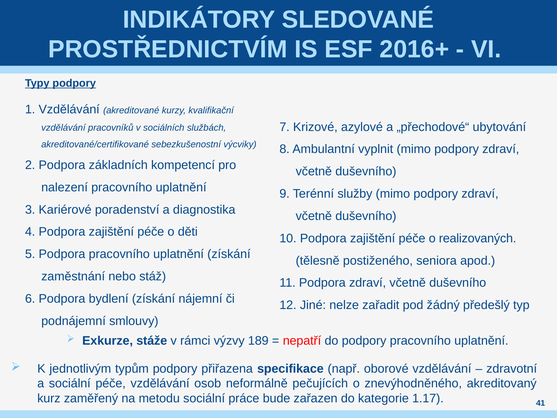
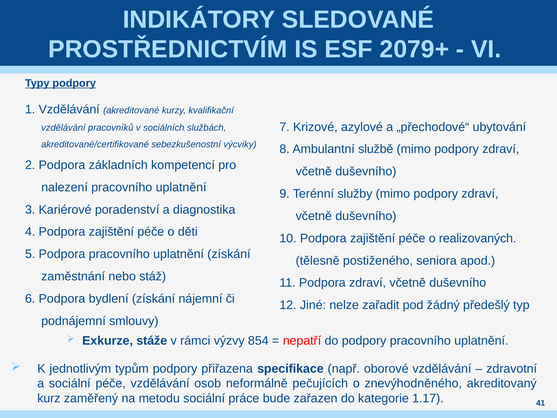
2016+: 2016+ -> 2079+ (414, 49)
vyplnit: vyplnit -> službě (376, 149)
189: 189 -> 854 (258, 341)
